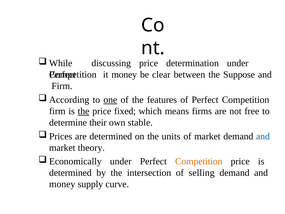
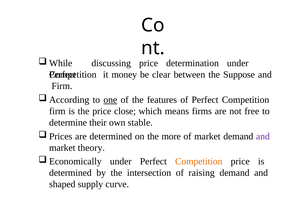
the underline: present -> none (84, 111)
fixed: fixed -> close (125, 111)
units: units -> more (171, 136)
and colour: blue -> purple (263, 136)
selling: selling -> raising (202, 173)
money: money -> shaped (62, 184)
